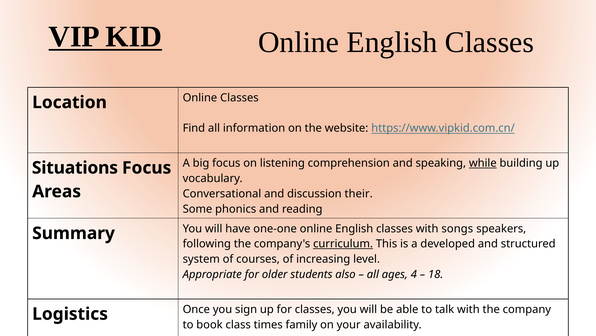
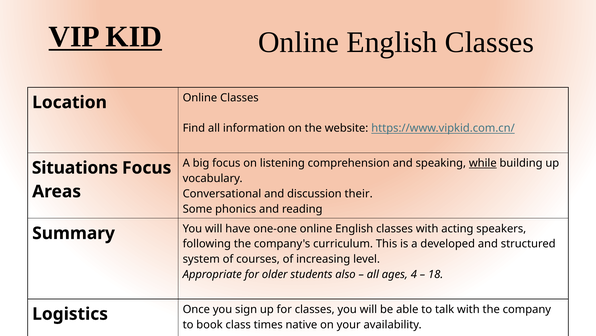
songs: songs -> acting (457, 228)
curriculum underline: present -> none (343, 243)
family: family -> native (301, 324)
